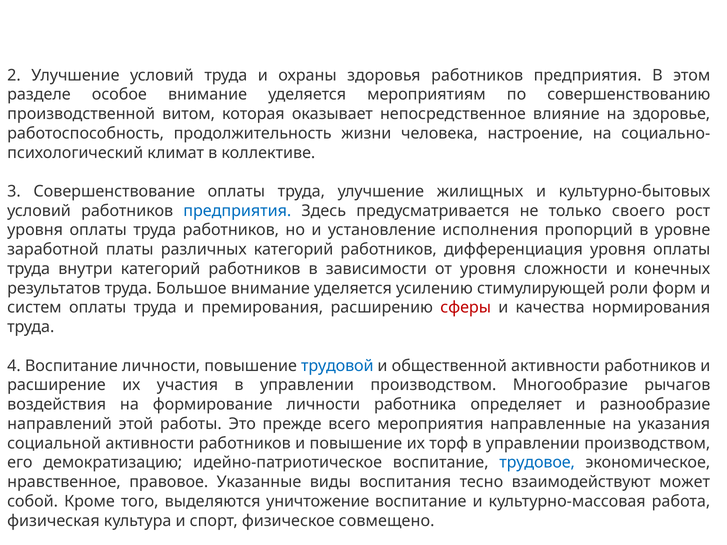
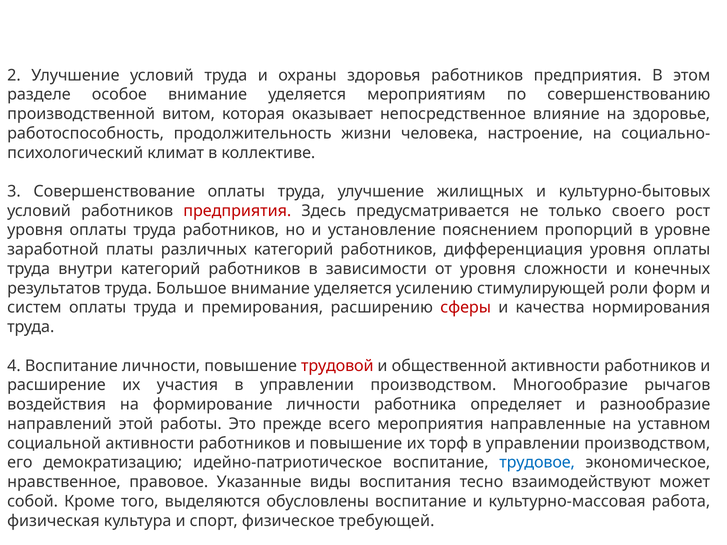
предприятия colour: blue -> red (237, 211)
исполнения: исполнения -> пояснением (490, 230)
трудовой colour: blue -> red (337, 366)
указания: указания -> уставном (674, 424)
уничтожение: уничтожение -> обусловлены (318, 502)
совмещено: совмещено -> требующей (387, 521)
